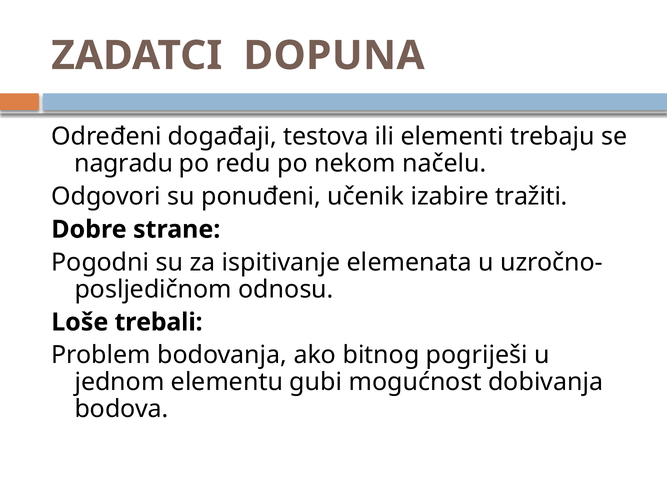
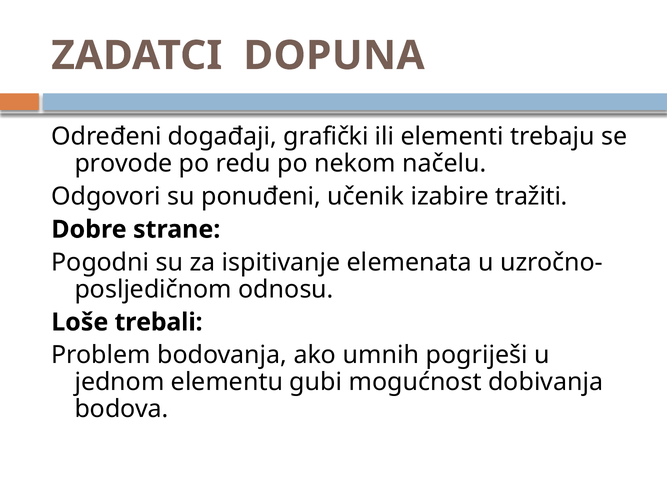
testova: testova -> grafički (326, 137)
nagradu: nagradu -> provode (124, 164)
bitnog: bitnog -> umnih (381, 355)
